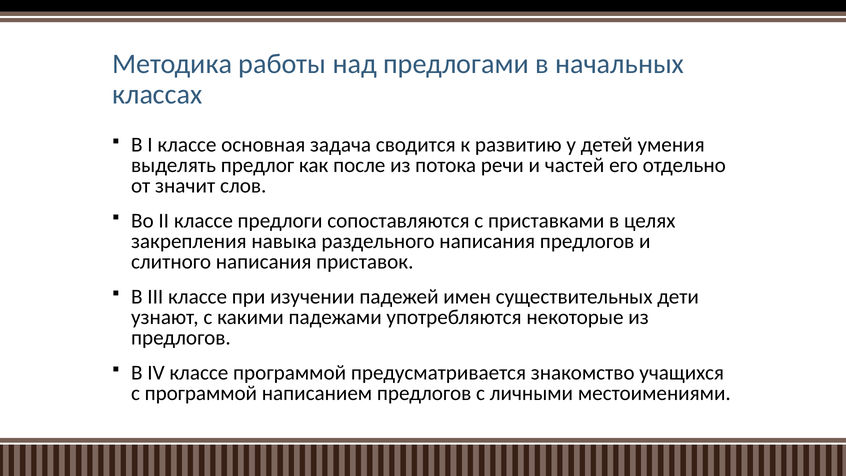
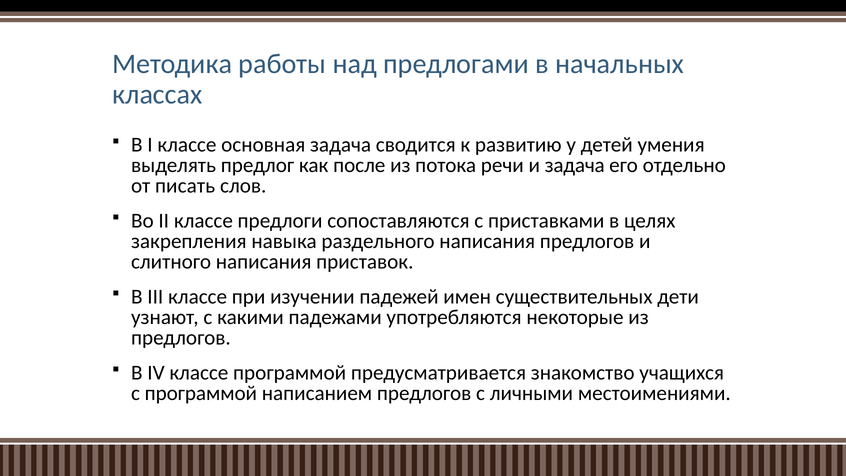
и частей: частей -> задача (575, 165)
значит: значит -> писать (185, 186)
